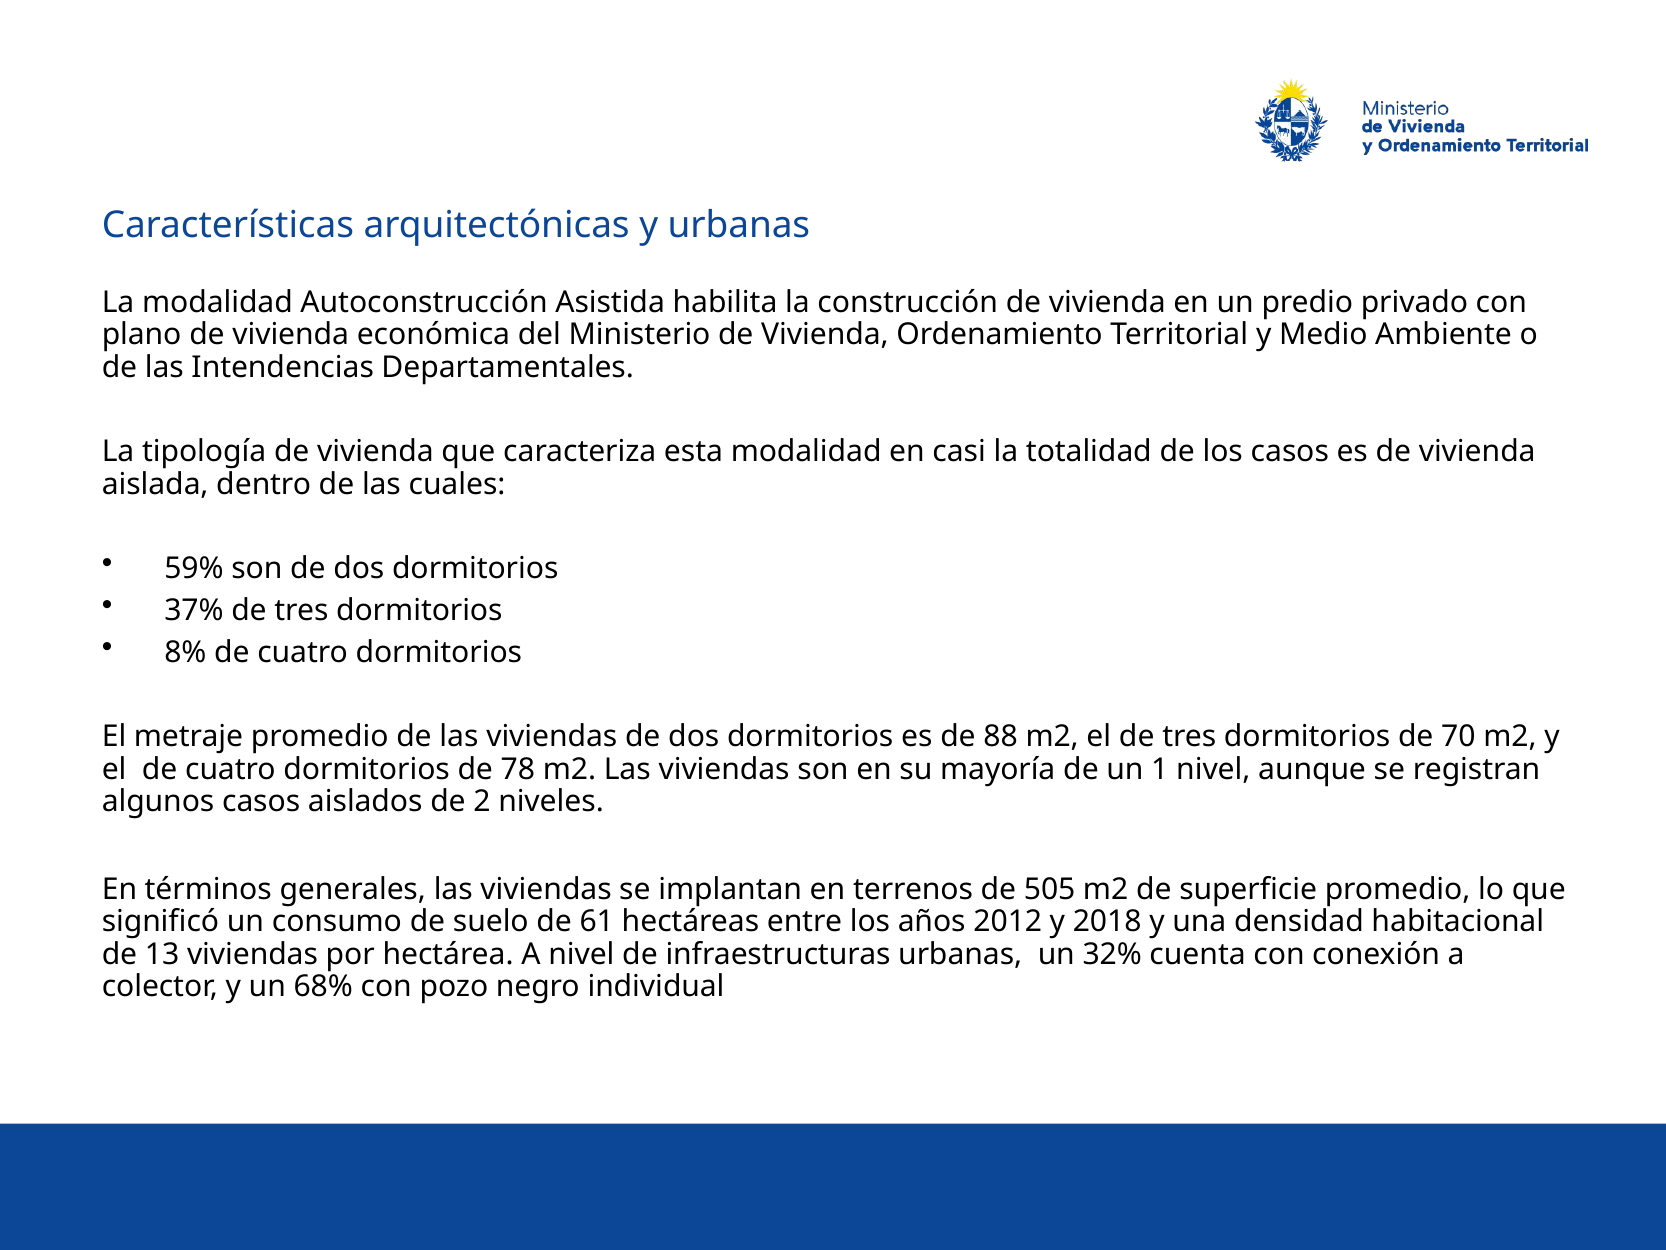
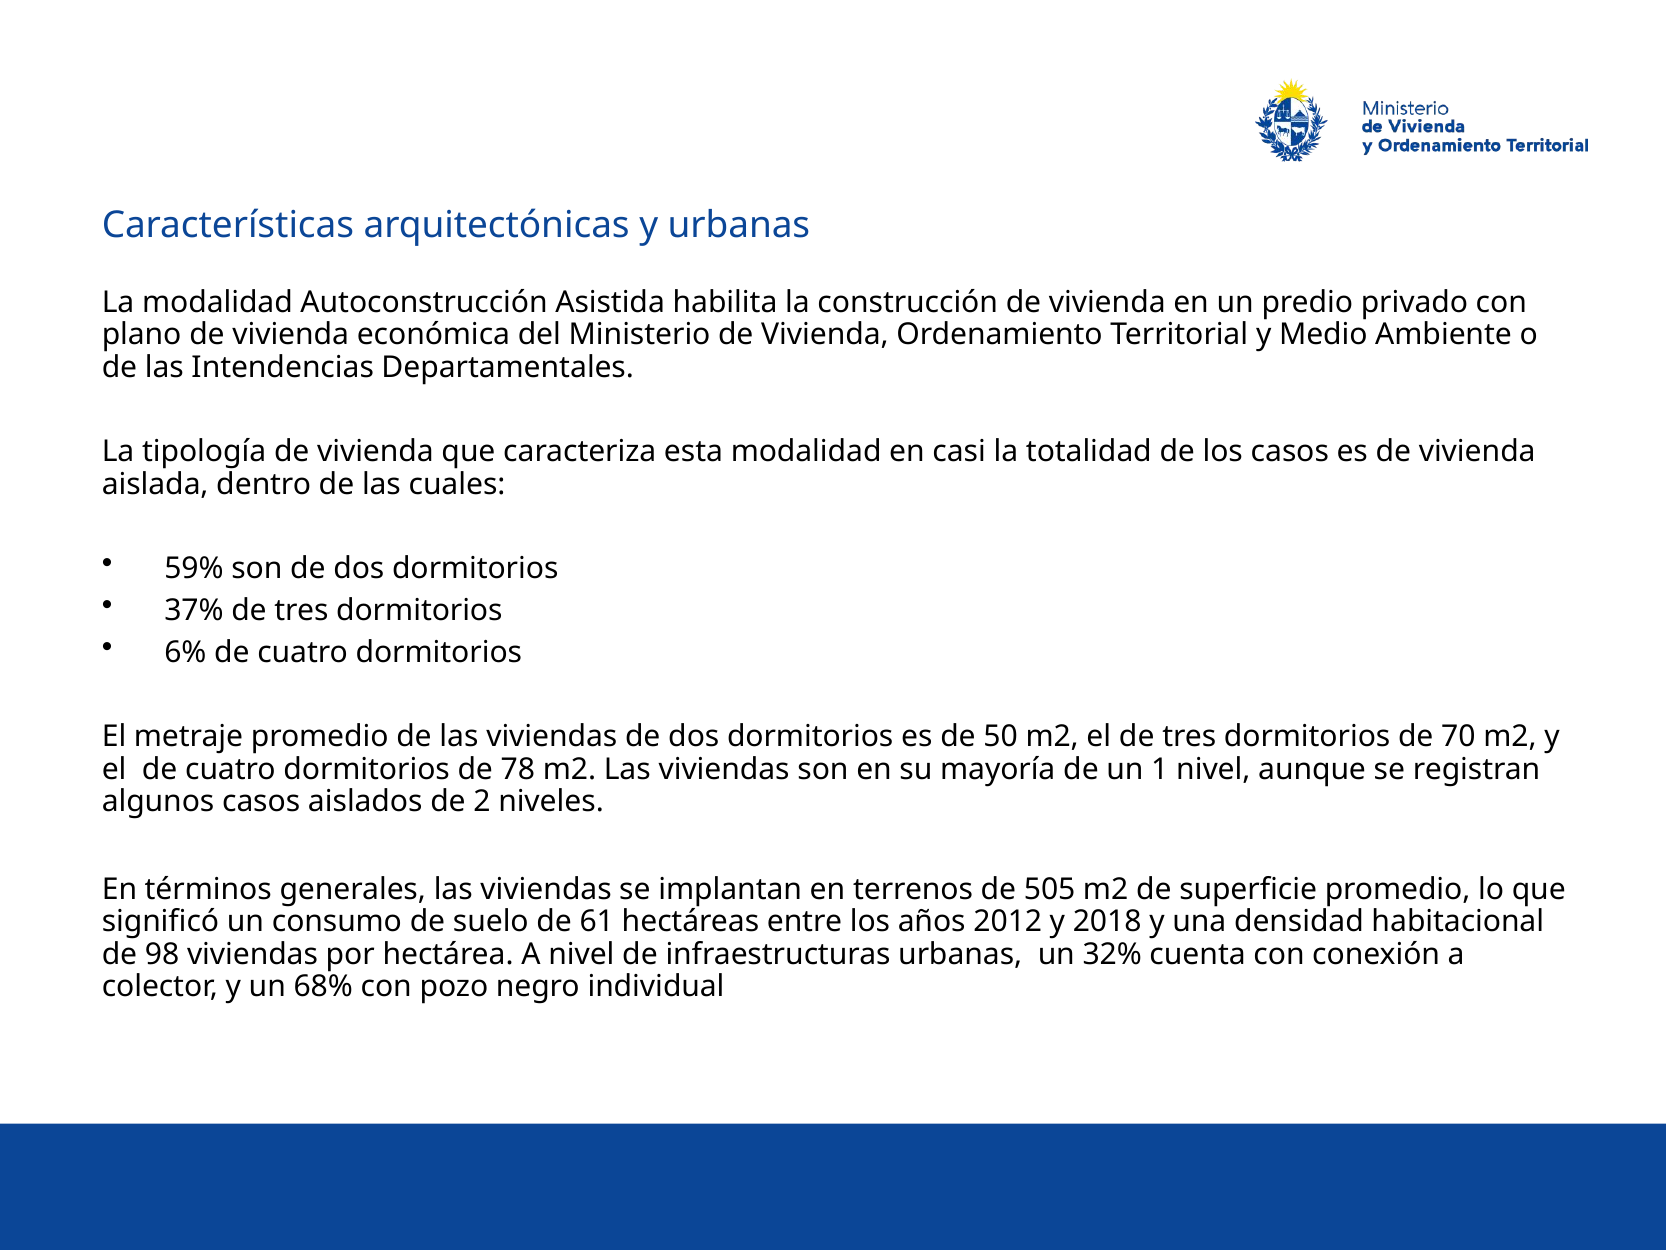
8%: 8% -> 6% (185, 652)
88: 88 -> 50 (1001, 736)
13: 13 -> 98 (162, 954)
